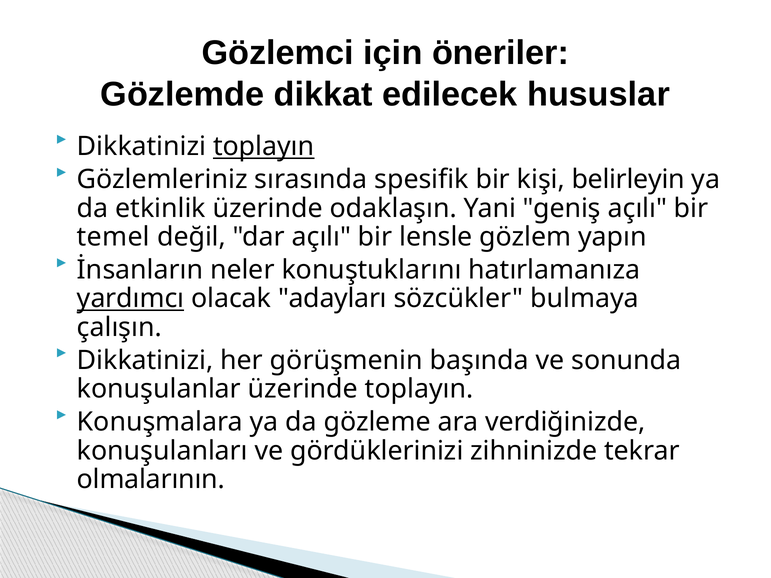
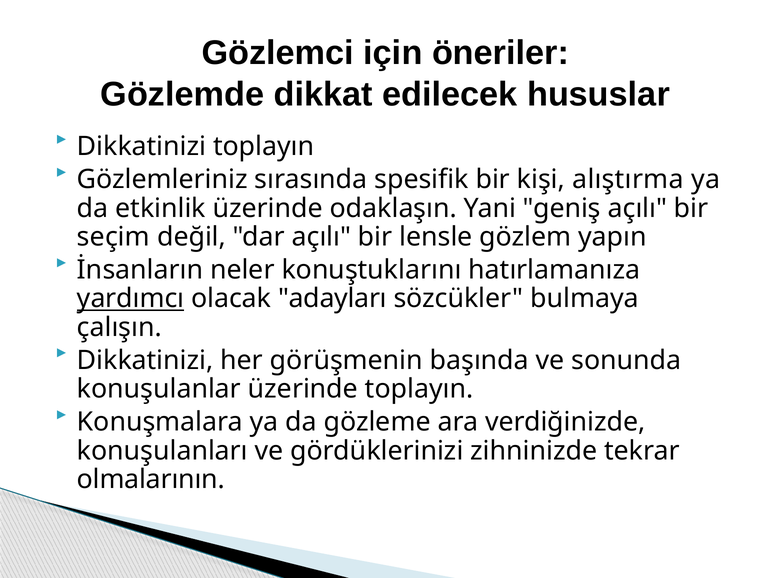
toplayın underline: present -> none (264, 147)
belirleyin: belirleyin -> alıştırma (628, 179)
temel: temel -> seçim (113, 237)
